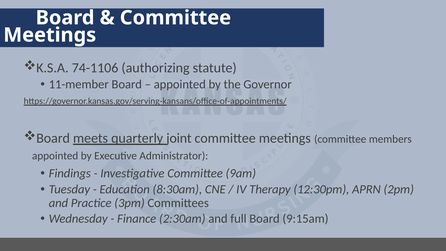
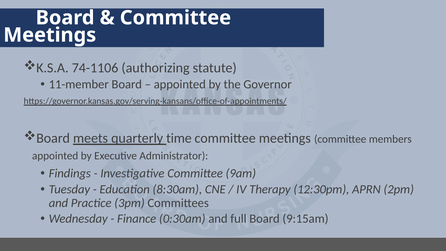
joint: joint -> time (179, 138)
2:30am: 2:30am -> 0:30am (182, 219)
